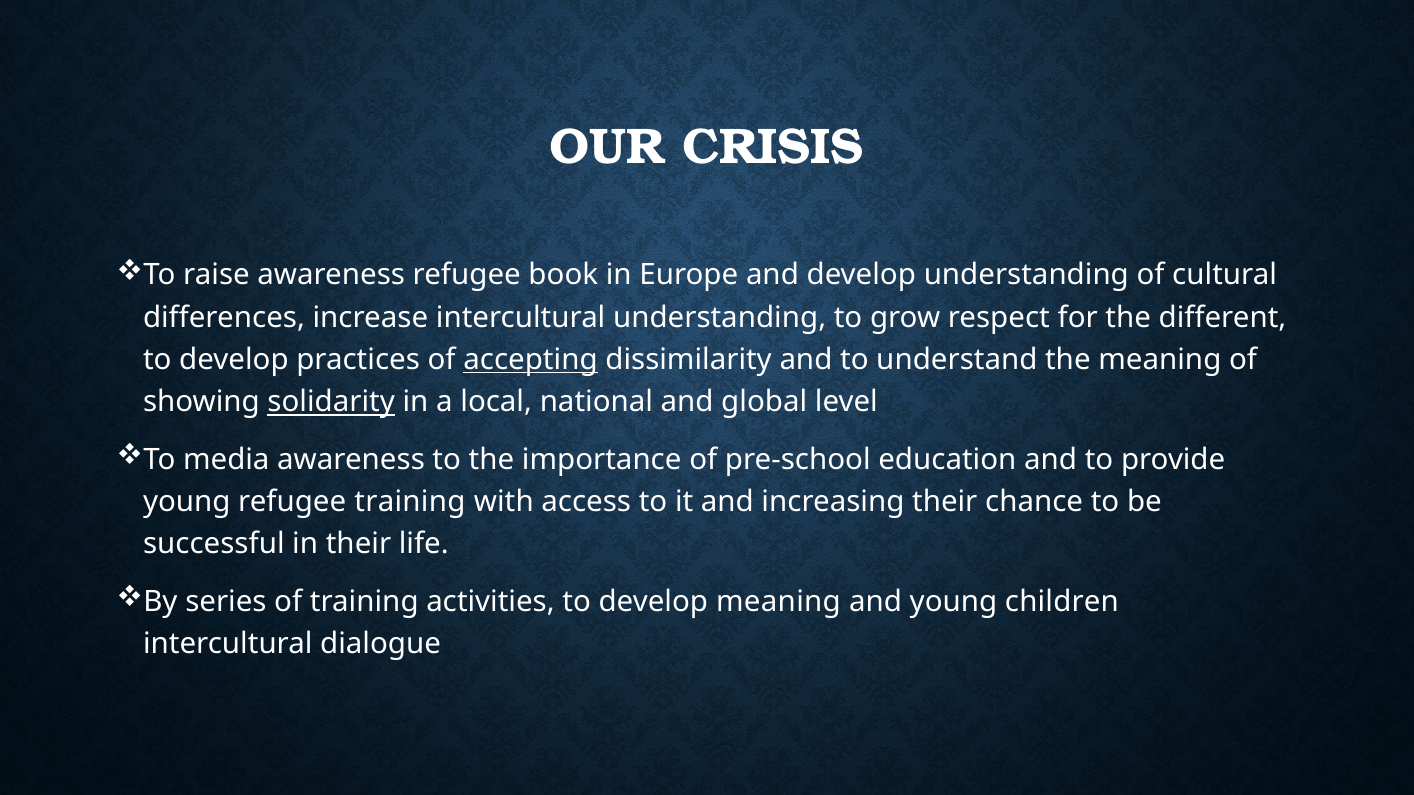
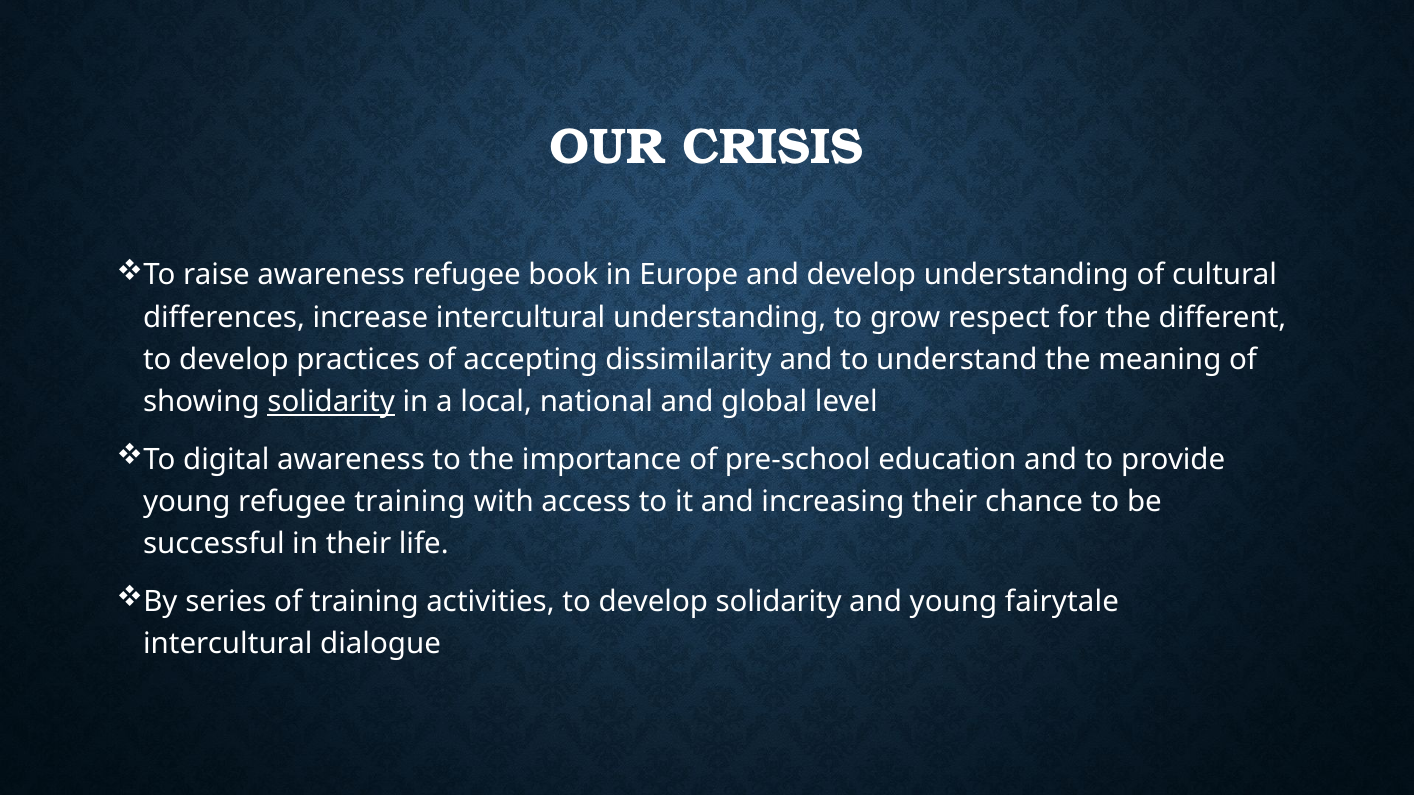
accepting underline: present -> none (530, 360)
media: media -> digital (226, 460)
develop meaning: meaning -> solidarity (779, 602)
children: children -> fairytale (1062, 602)
